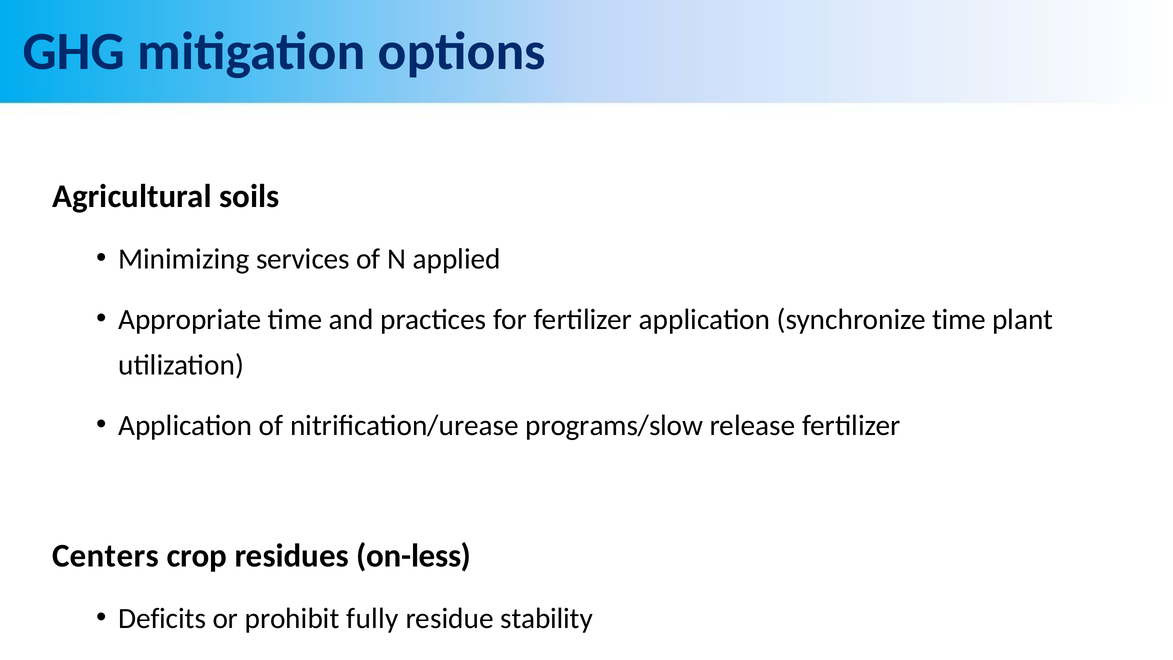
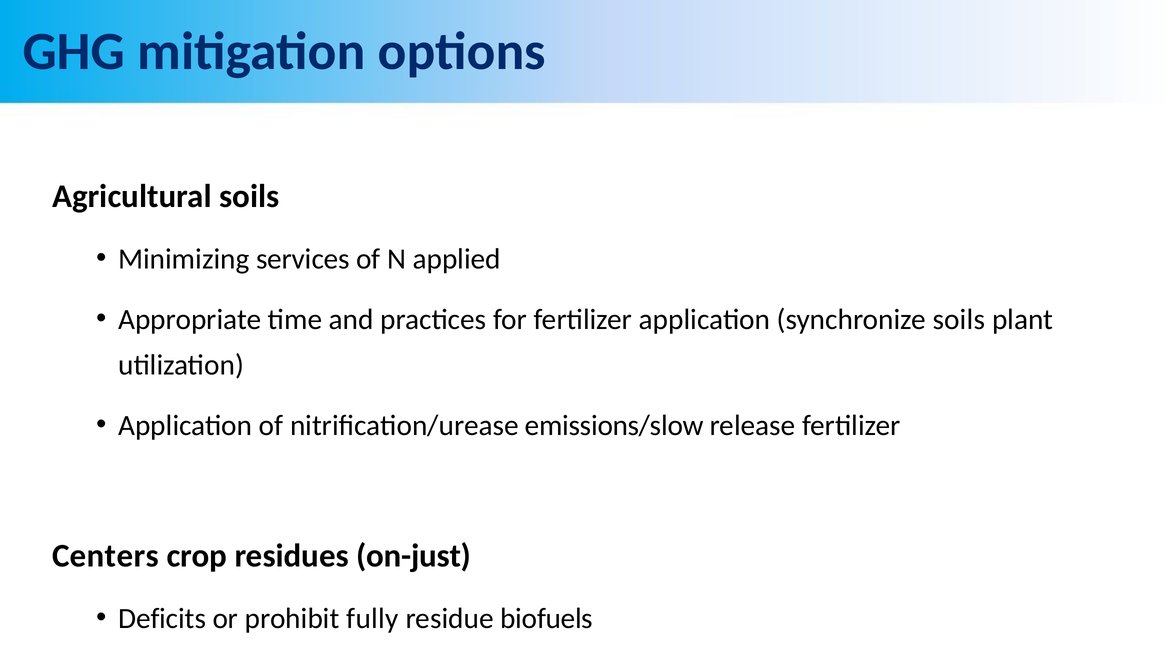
synchronize time: time -> soils (959, 319)
programs/slow: programs/slow -> emissions/slow (614, 425)
on-less: on-less -> on-just (414, 556)
stability: stability -> biofuels (547, 618)
